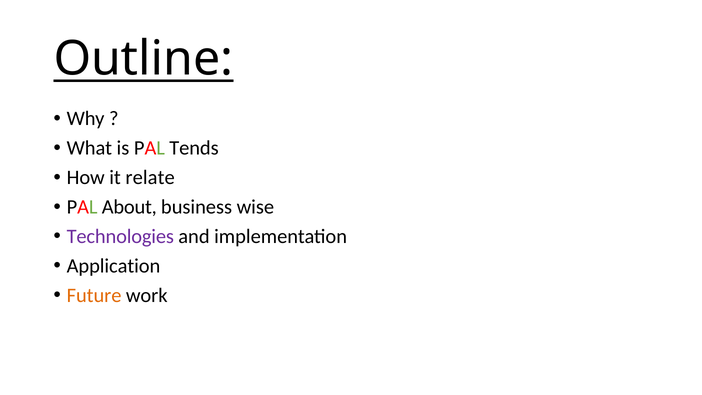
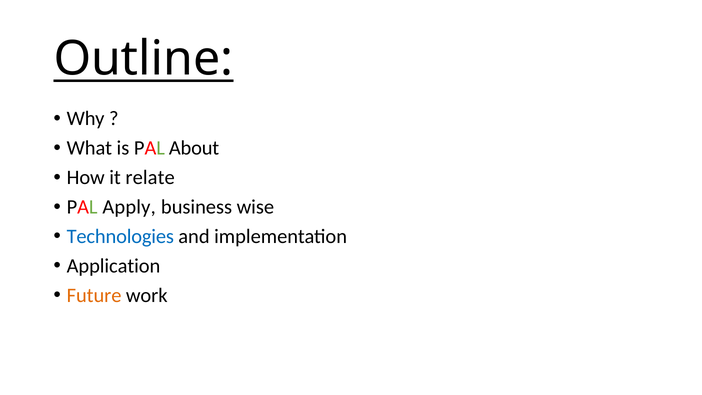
Tends: Tends -> About (194, 148)
About: About -> Apply (129, 207)
Technologies colour: purple -> blue (120, 236)
